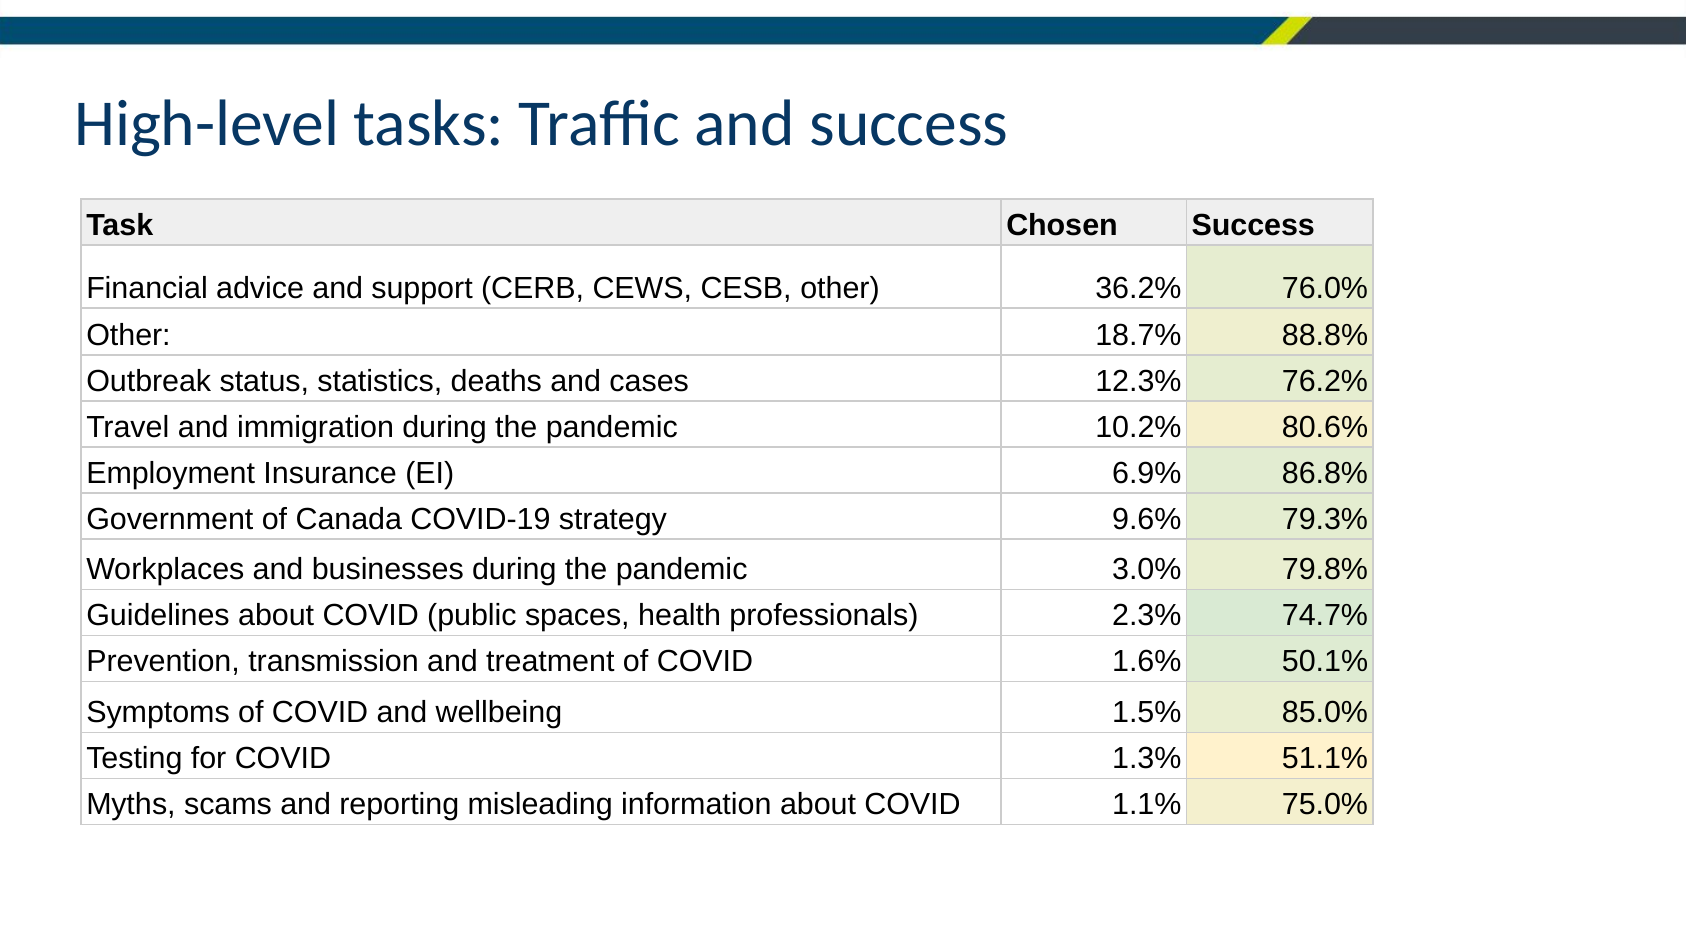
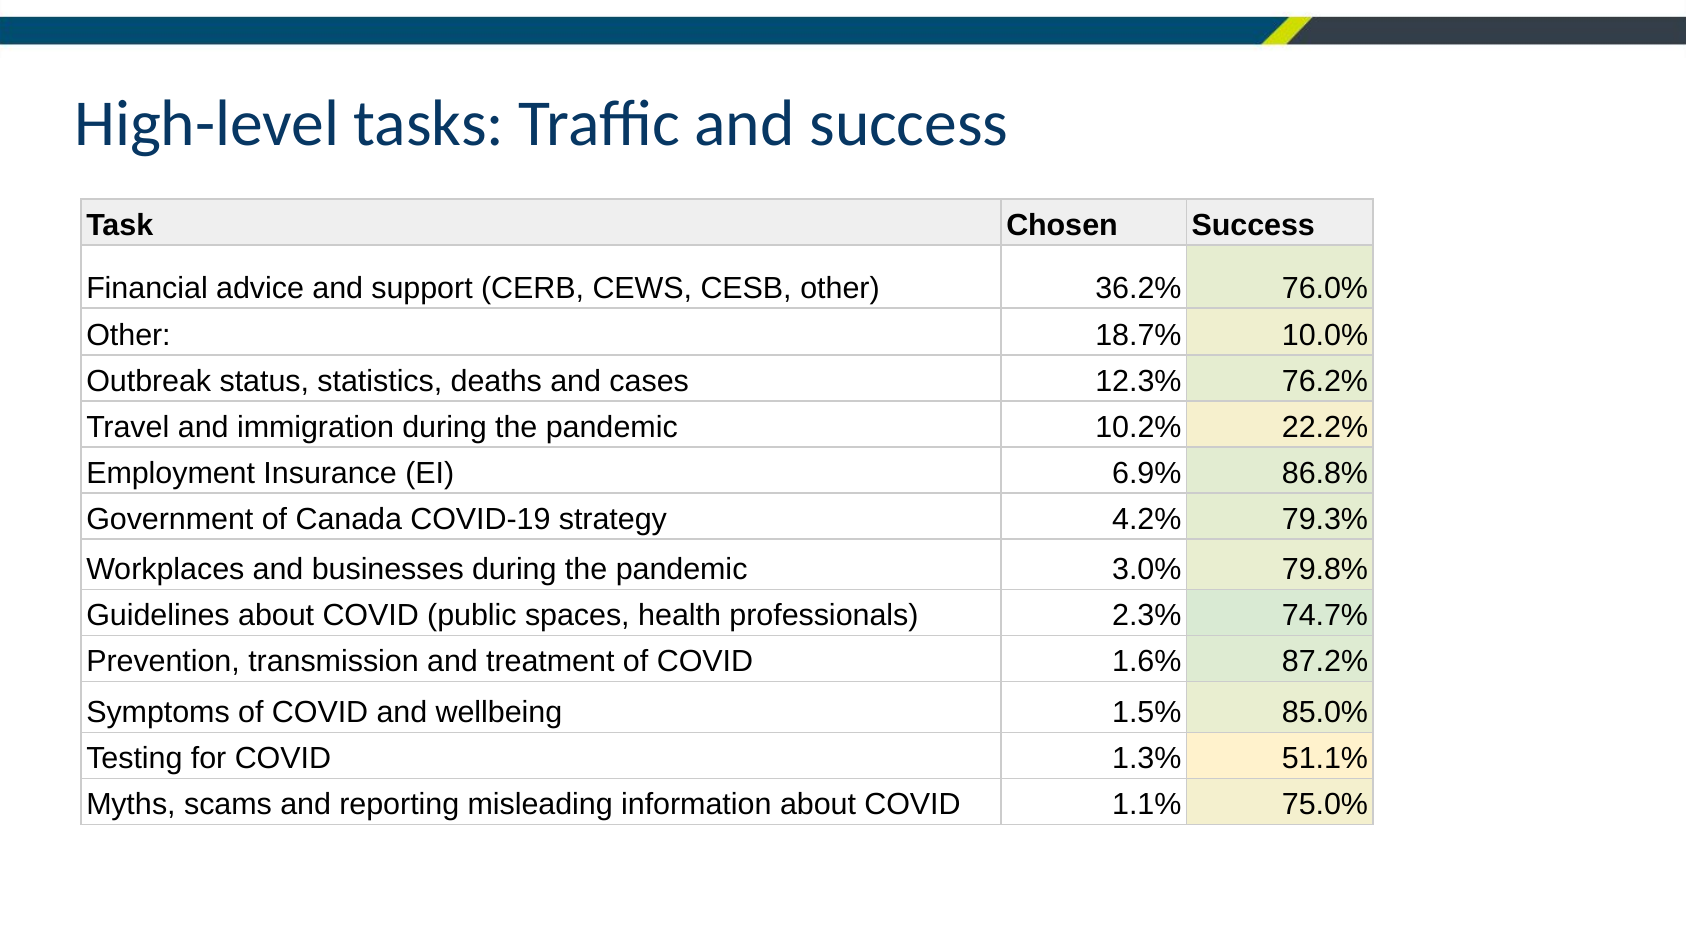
88.8%: 88.8% -> 10.0% (1325, 335)
80.6%: 80.6% -> 22.2% (1325, 427)
9.6%: 9.6% -> 4.2% (1147, 519)
50.1%: 50.1% -> 87.2% (1325, 661)
